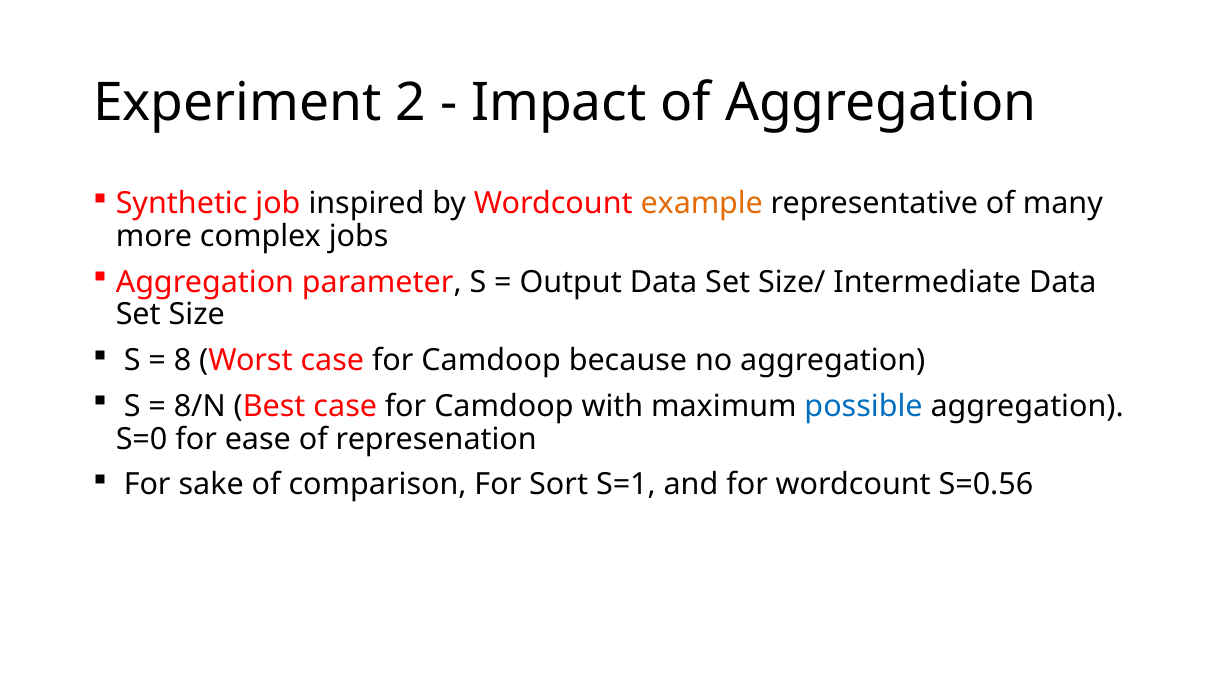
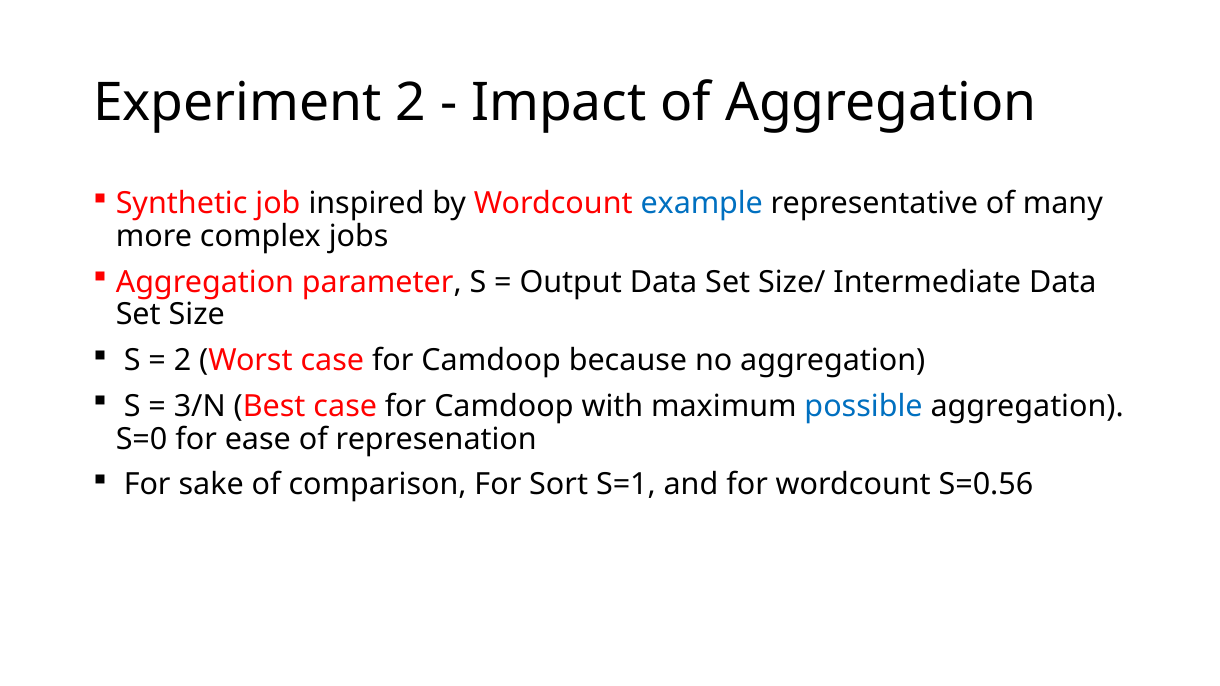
example colour: orange -> blue (702, 204)
8: 8 -> 2 (182, 361)
8/N: 8/N -> 3/N (200, 406)
